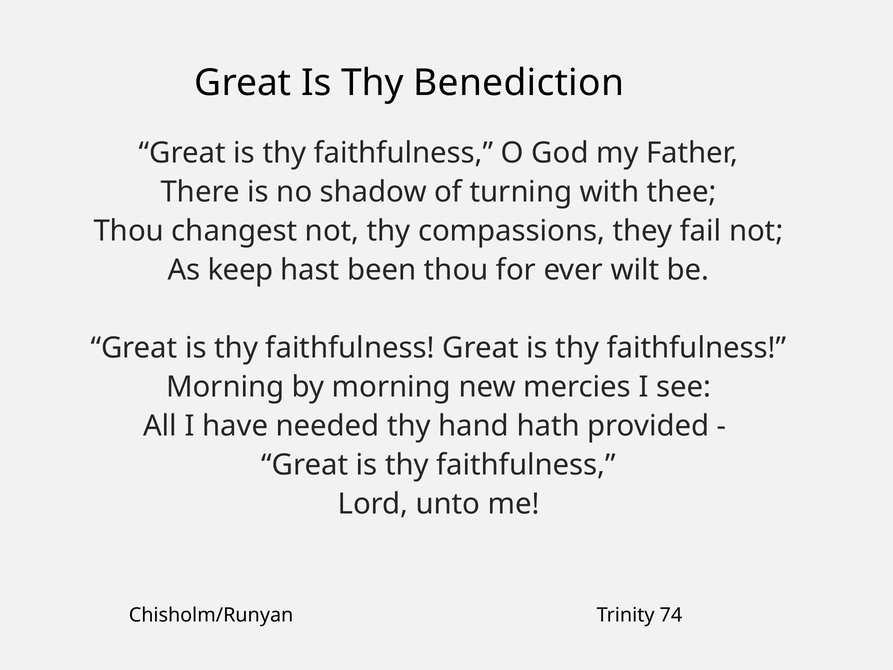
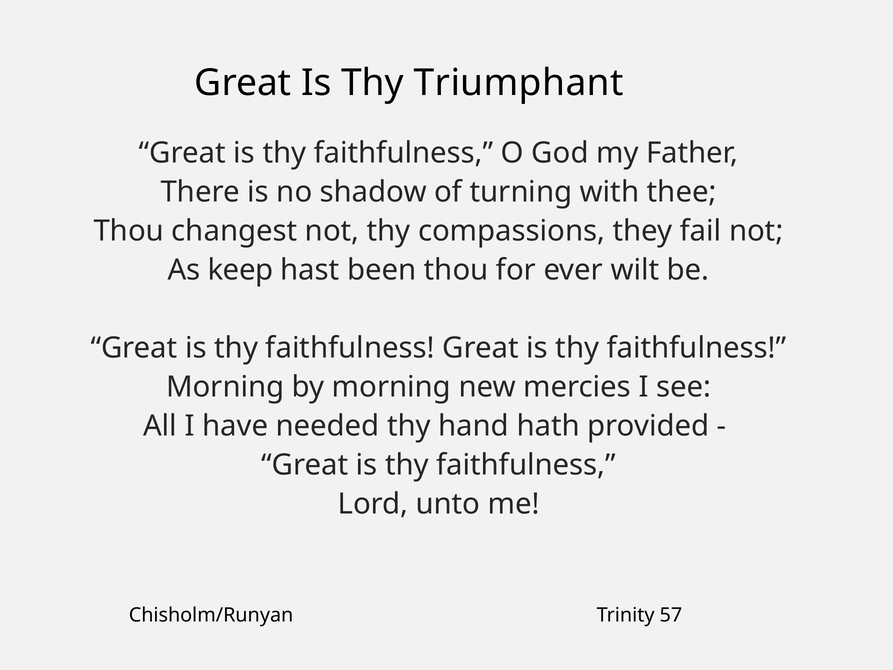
Benediction: Benediction -> Triumphant (519, 83)
74: 74 -> 57 (671, 615)
